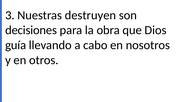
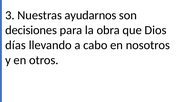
destruyen: destruyen -> ayudarnos (90, 15)
guía: guía -> días (16, 45)
